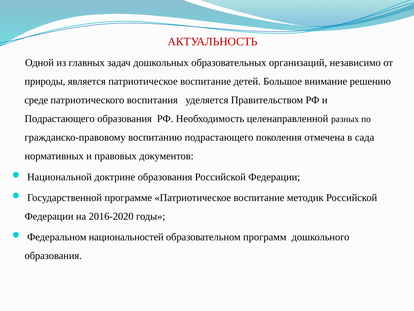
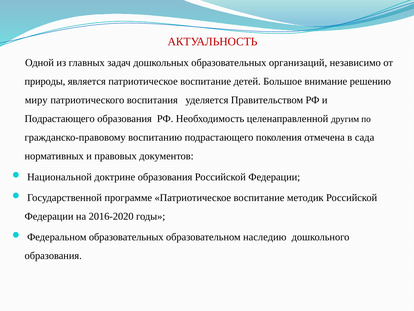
среде: среде -> миру (36, 100)
разных: разных -> другим (345, 119)
Федеральном национальностей: национальностей -> образовательных (126, 237)
программ: программ -> наследию (265, 237)
